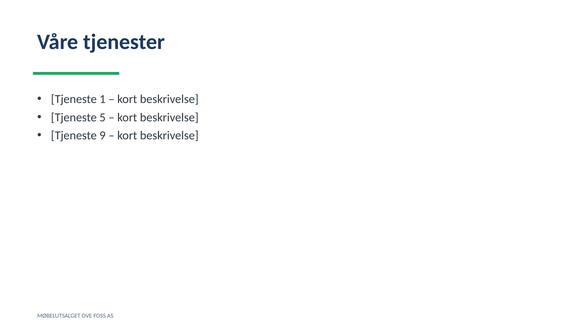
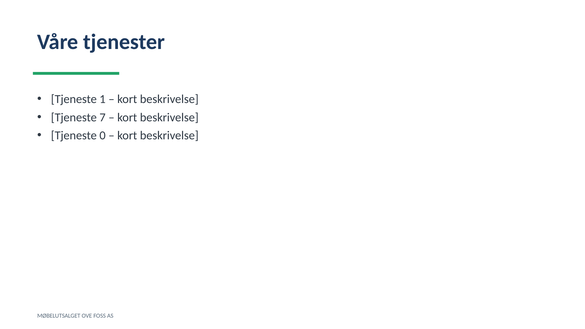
5: 5 -> 7 (103, 117)
9: 9 -> 0 (103, 136)
